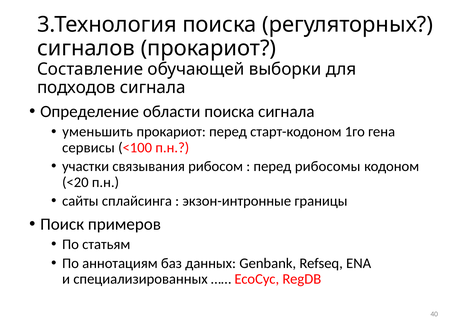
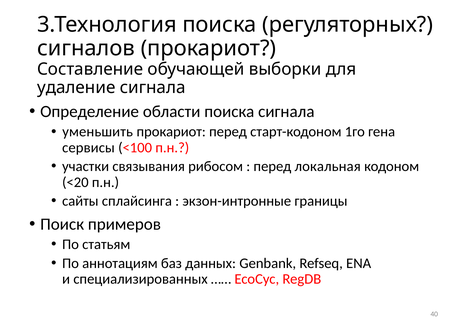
подходов: подходов -> удаление (76, 88)
рибосомы: рибосомы -> локальная (328, 166)
